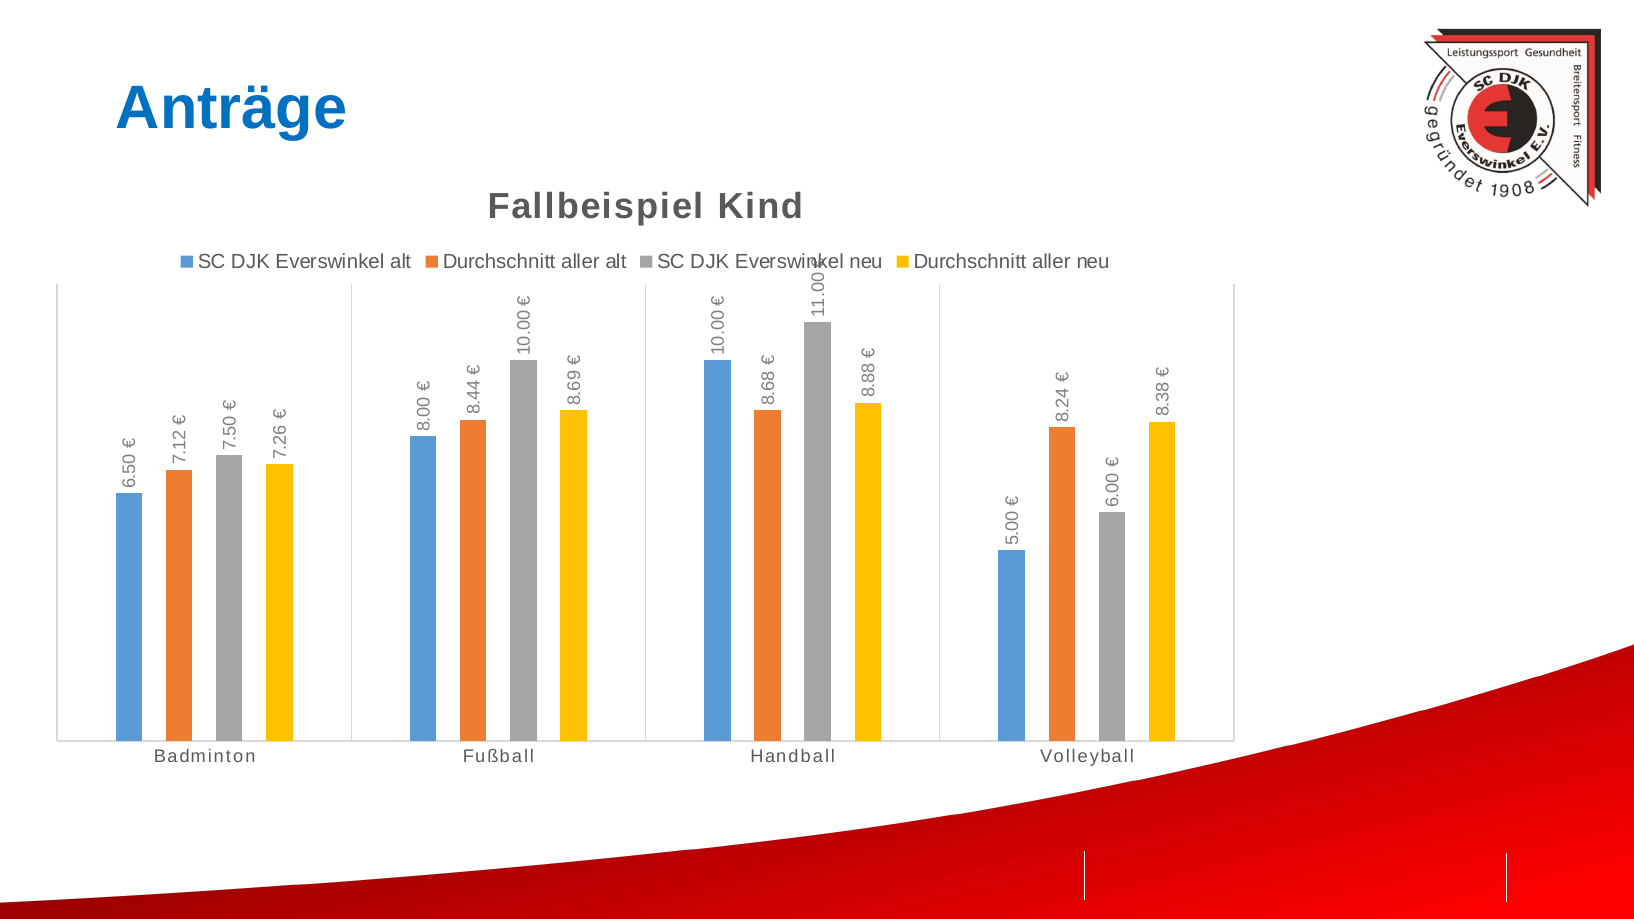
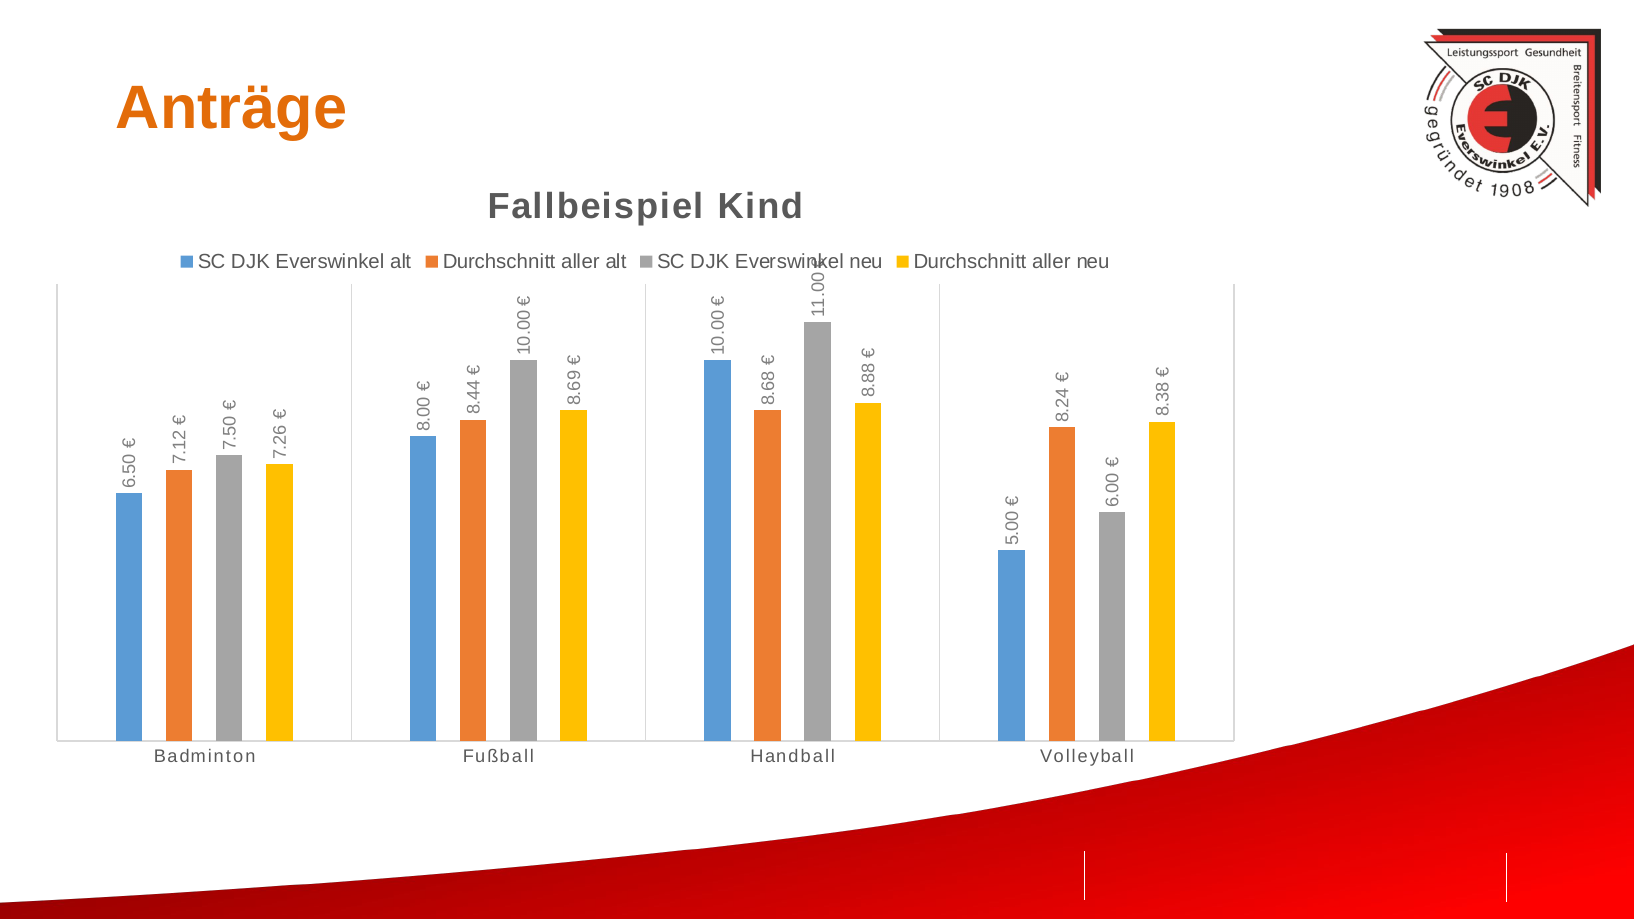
Anträge colour: blue -> orange (232, 108)
